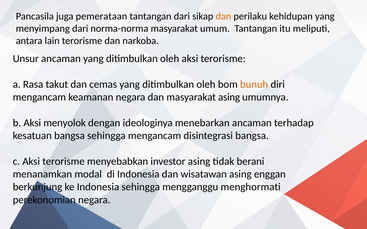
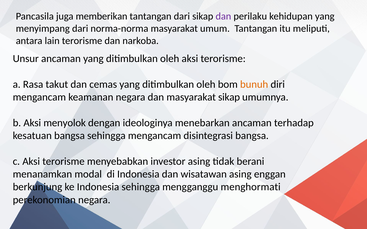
pemerataan: pemerataan -> memberikan (102, 16)
dan colour: orange -> purple (223, 16)
masyarakat asing: asing -> sikap (229, 97)
